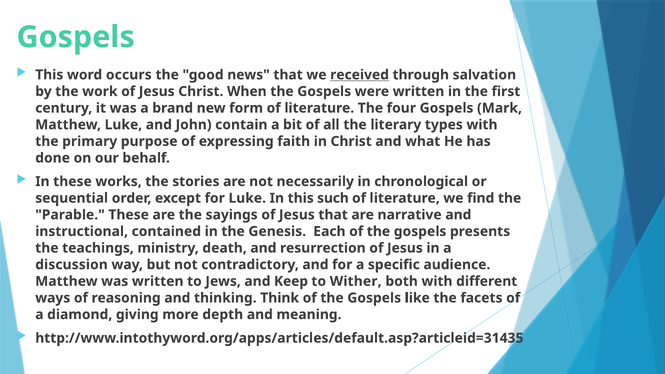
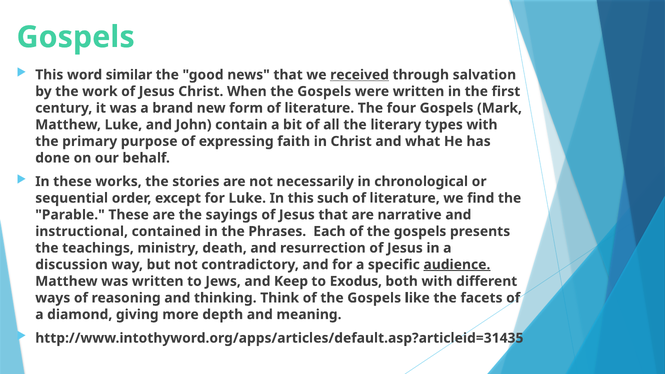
occurs: occurs -> similar (129, 75)
Genesis: Genesis -> Phrases (277, 231)
audience underline: none -> present (457, 265)
Wither: Wither -> Exodus (356, 281)
